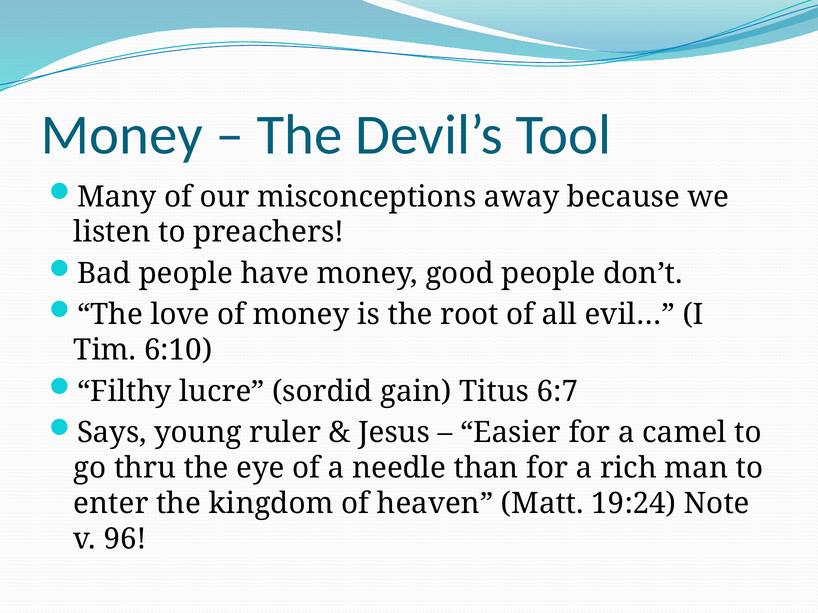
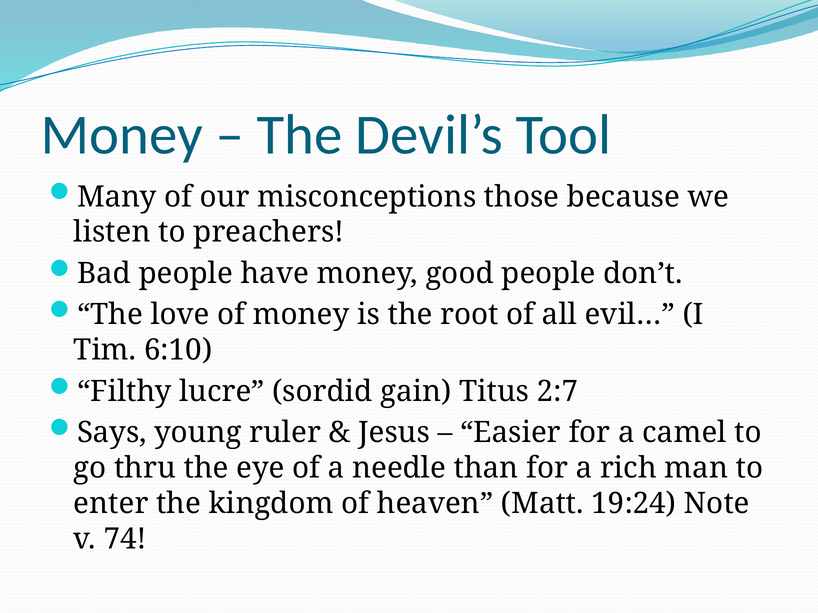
away: away -> those (522, 197)
6:7: 6:7 -> 2:7 (558, 392)
96: 96 -> 74 (125, 539)
